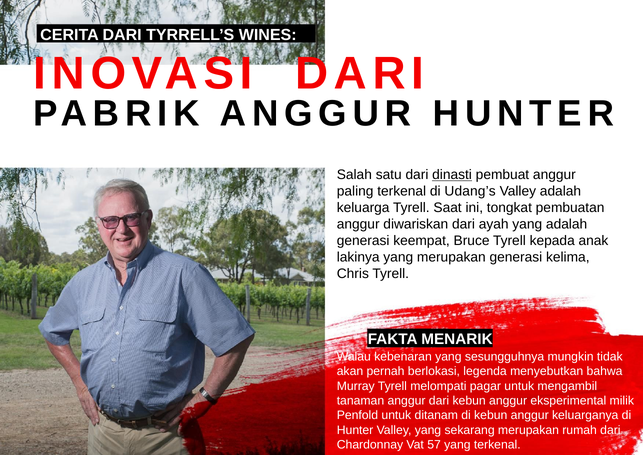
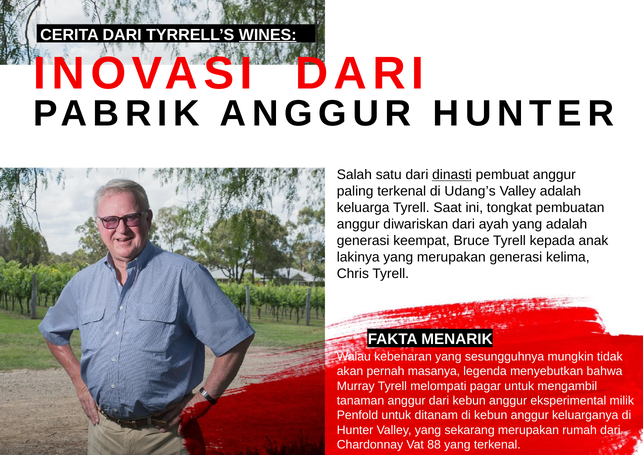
WINES underline: none -> present (268, 35)
berlokasi: berlokasi -> masanya (434, 371)
57: 57 -> 88 (434, 444)
